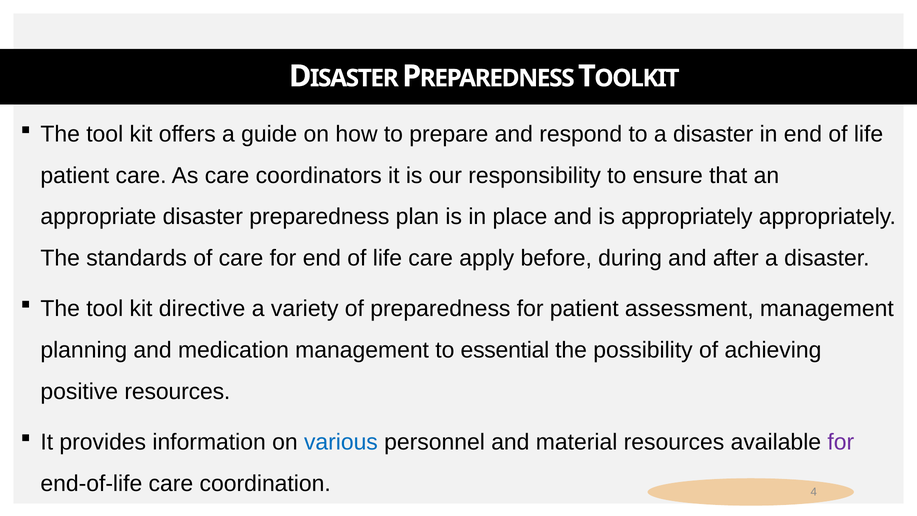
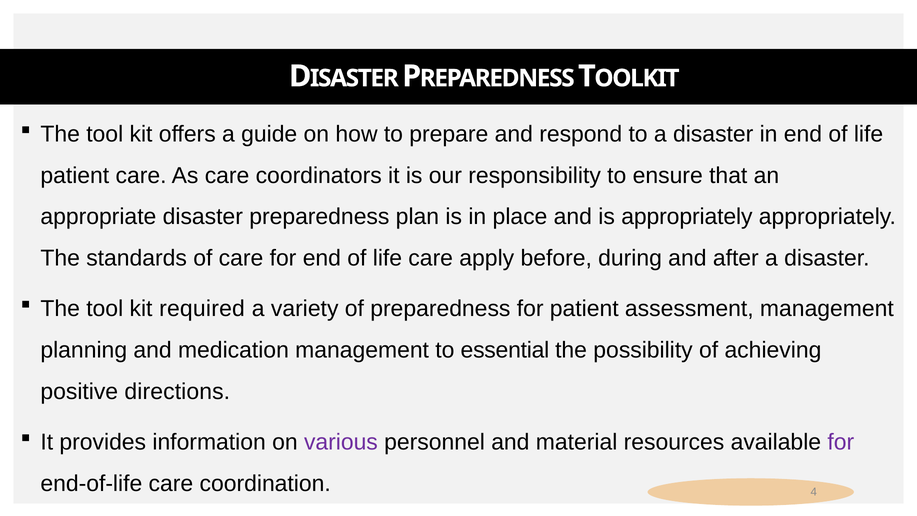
directive: directive -> required (202, 309)
positive resources: resources -> directions (177, 391)
various colour: blue -> purple (341, 442)
